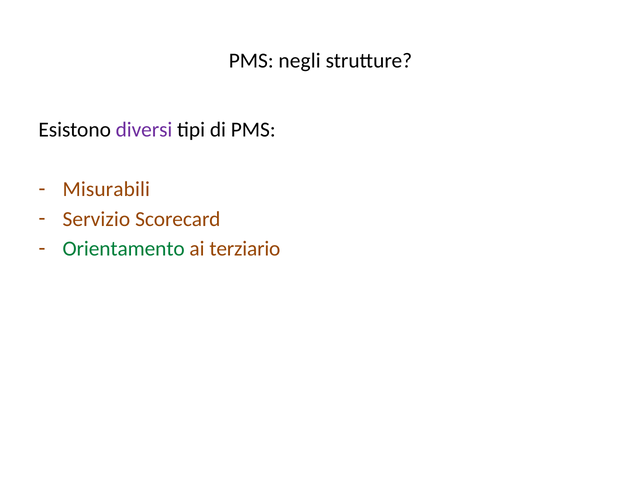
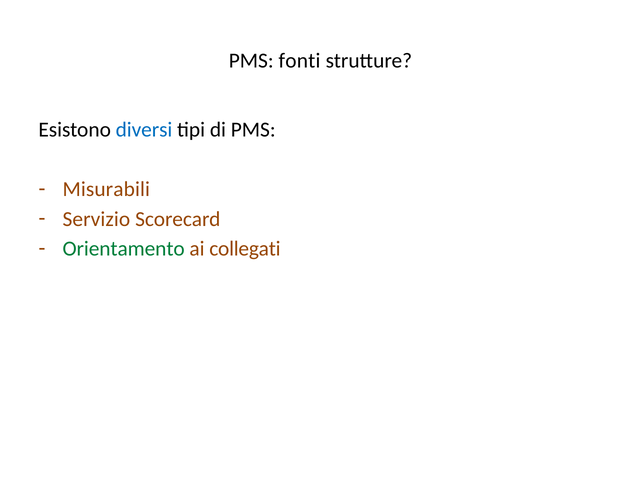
negli: negli -> fonti (300, 61)
diversi colour: purple -> blue (144, 130)
terziario: terziario -> collegati (245, 249)
